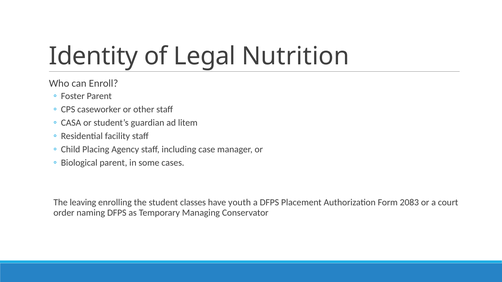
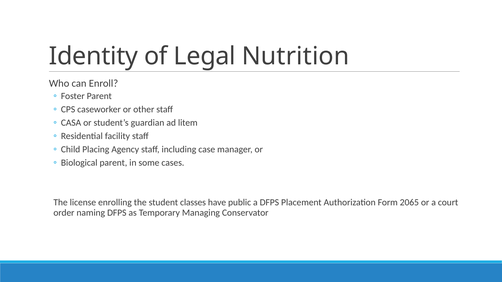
leaving: leaving -> license (83, 203)
youth: youth -> public (240, 203)
2083: 2083 -> 2065 (409, 203)
